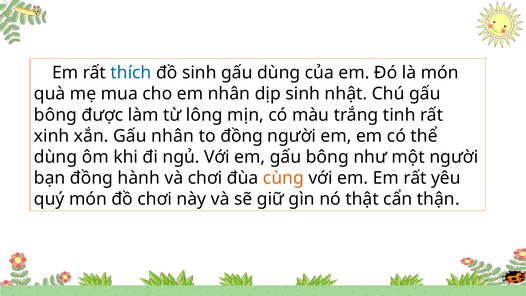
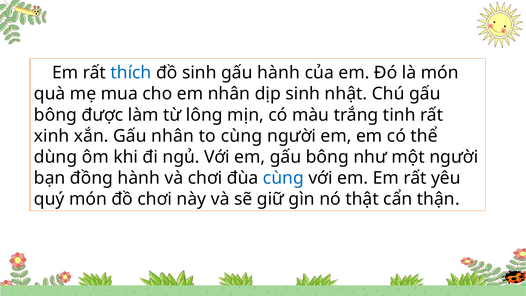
gấu dùng: dùng -> hành (279, 73)
to đồng: đồng -> cùng (241, 136)
cùng colour: orange -> blue (283, 178)
